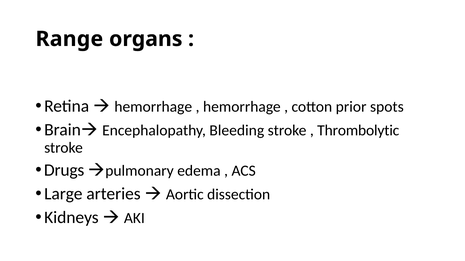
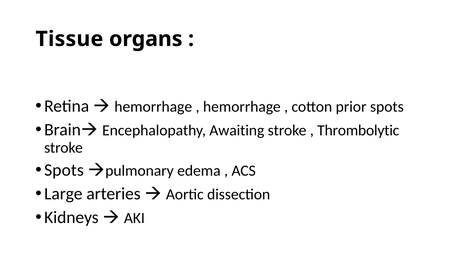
Range: Range -> Tissue (69, 39)
Bleeding: Bleeding -> Awaiting (237, 131)
Drugs: Drugs -> Spots (64, 171)
